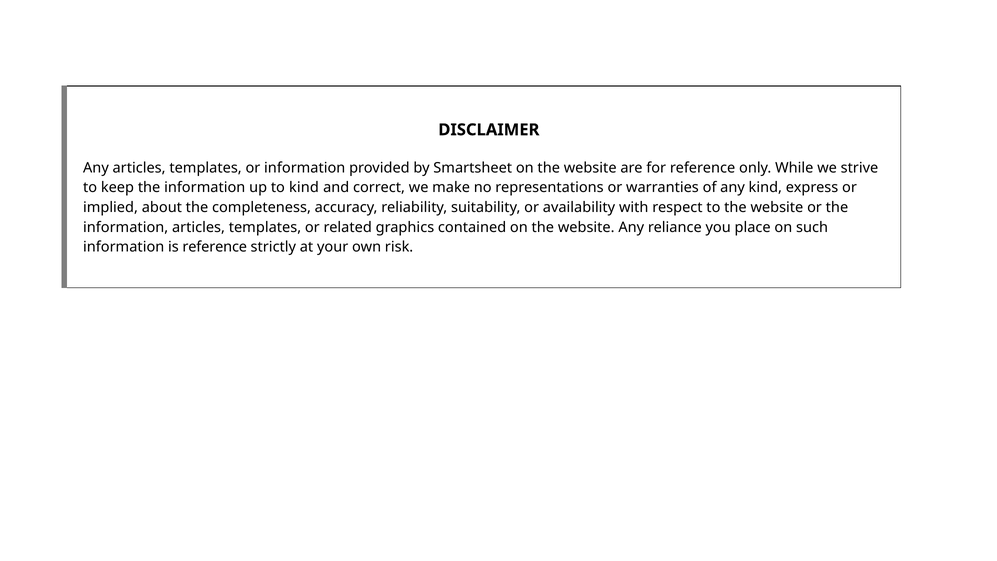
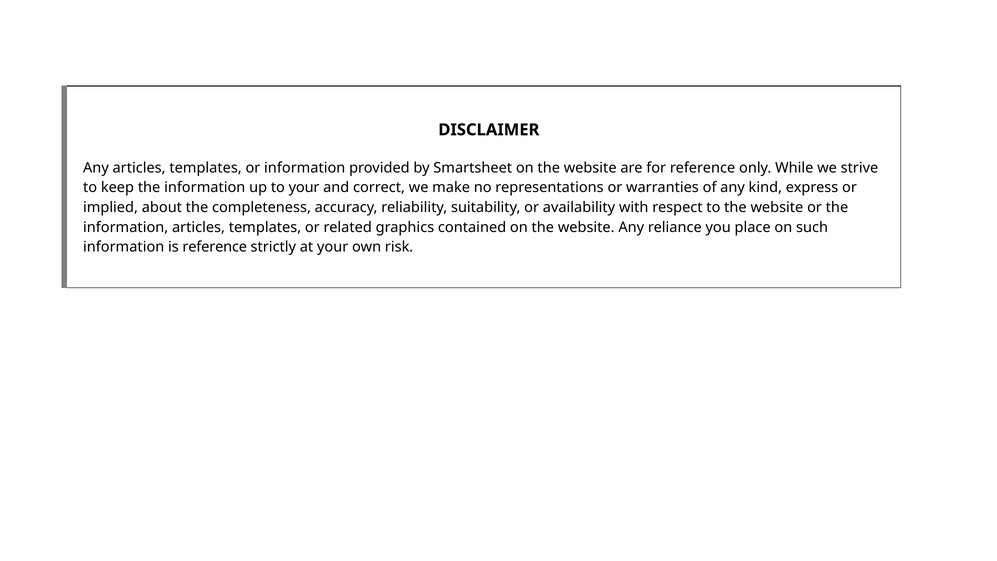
to kind: kind -> your (304, 188)
